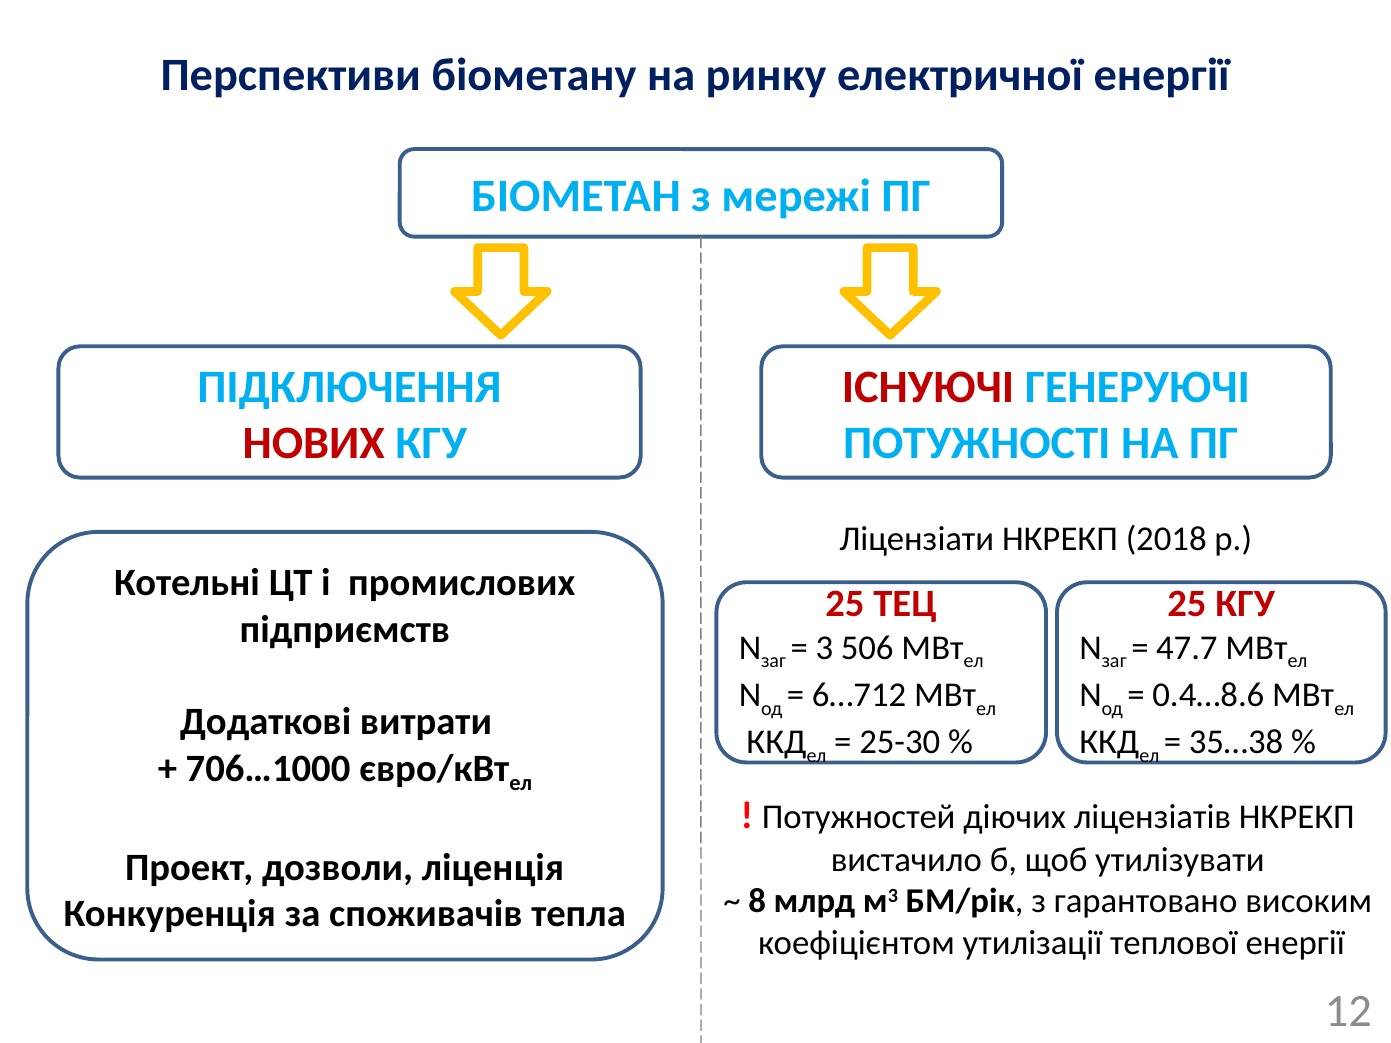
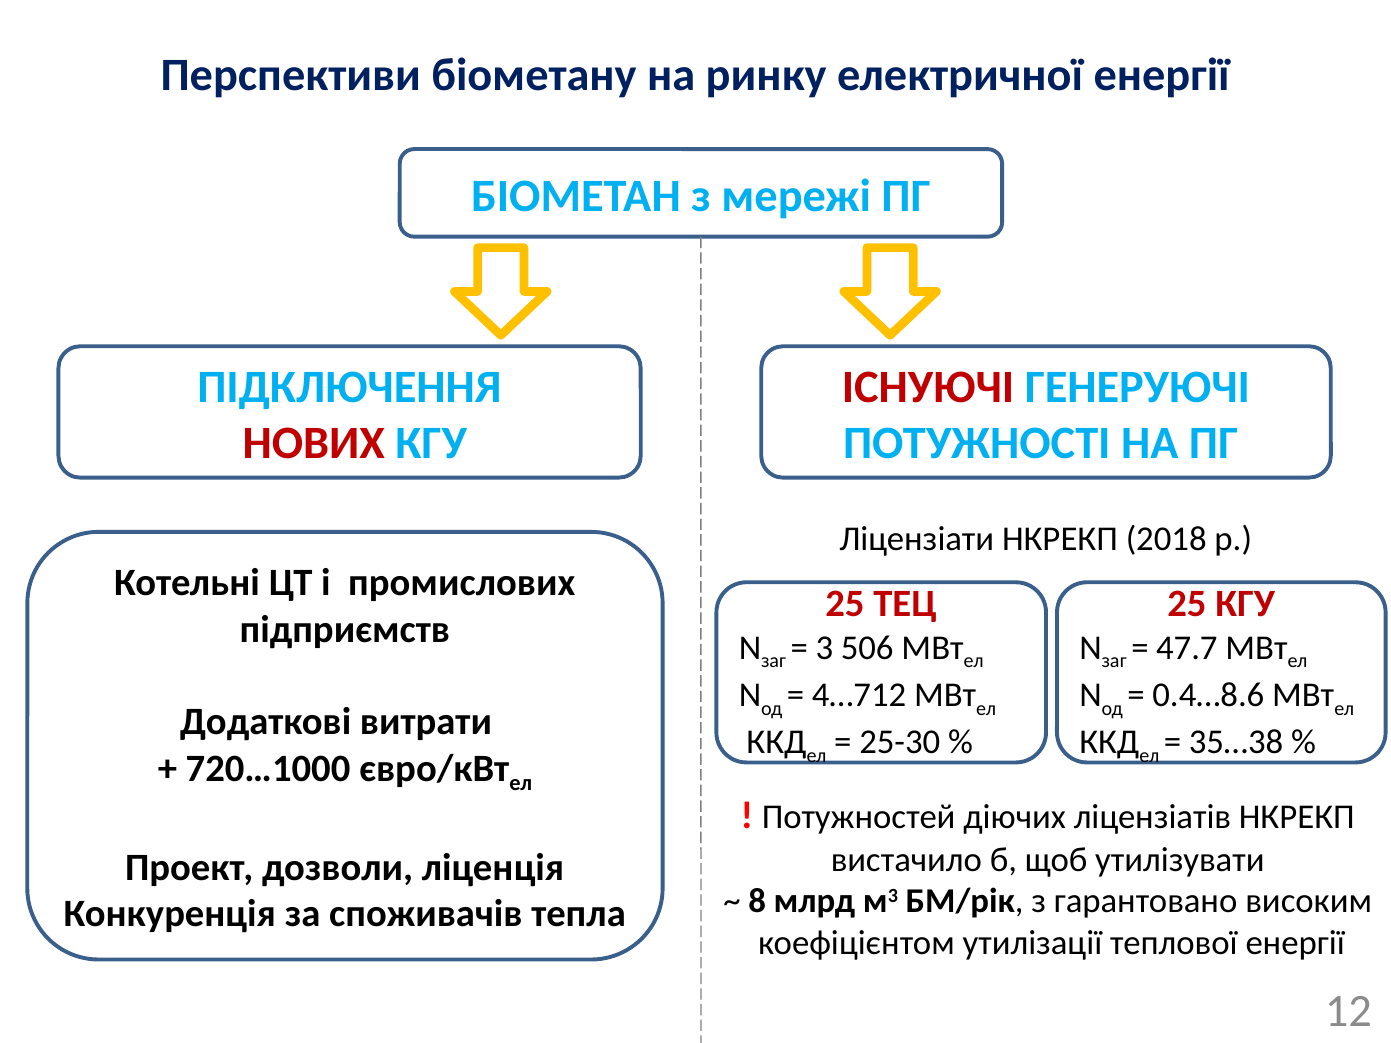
6…712: 6…712 -> 4…712 (859, 695)
706…1000: 706…1000 -> 720…1000 (268, 769)
